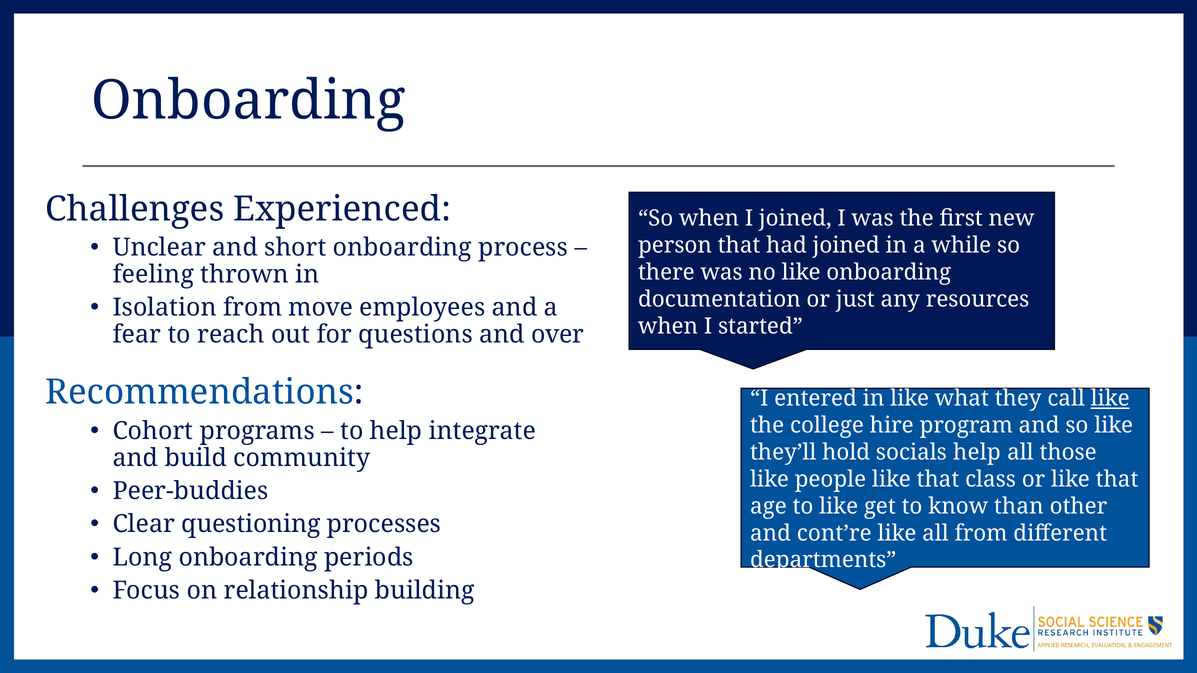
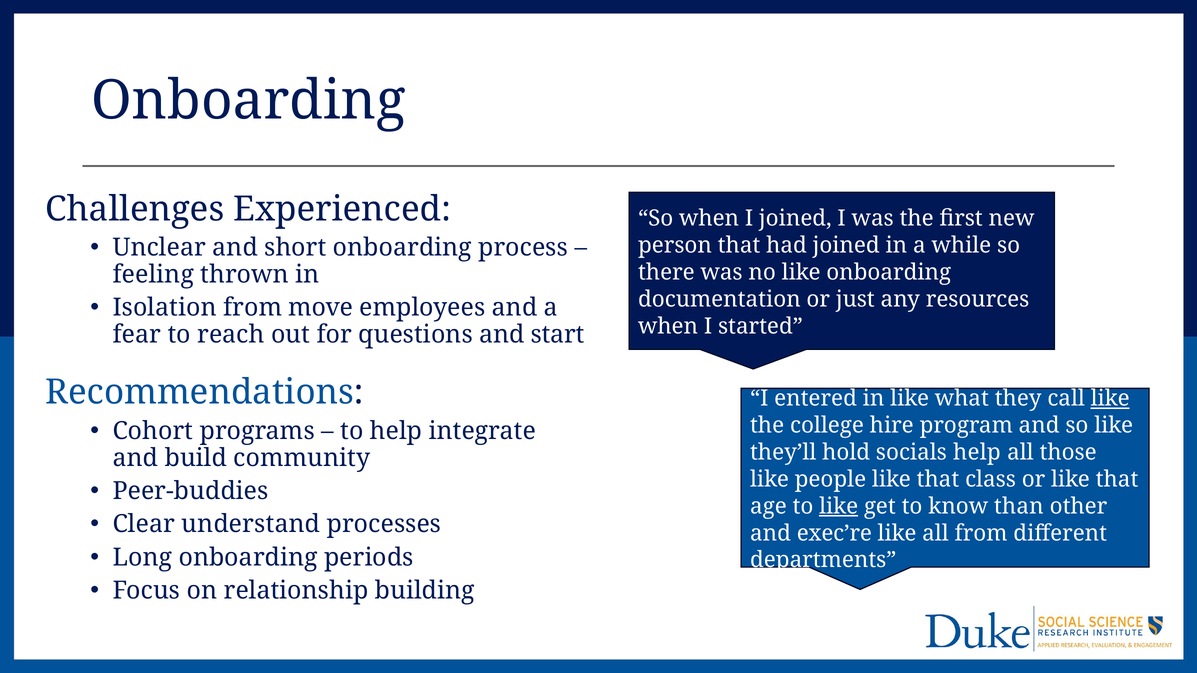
over: over -> start (558, 335)
like underline: none -> present (839, 506)
questioning: questioning -> understand (251, 524)
cont’re: cont’re -> exec’re (834, 533)
